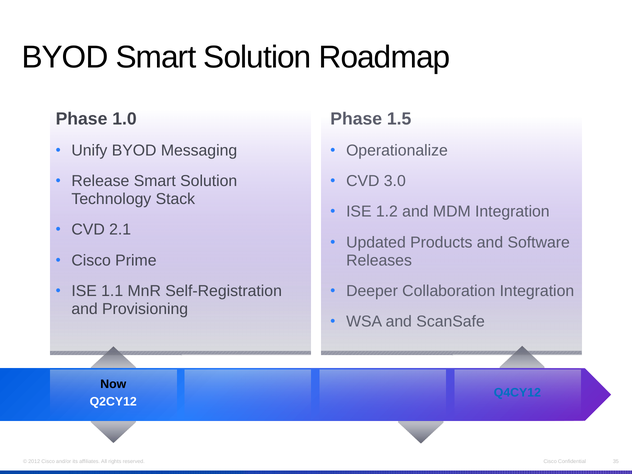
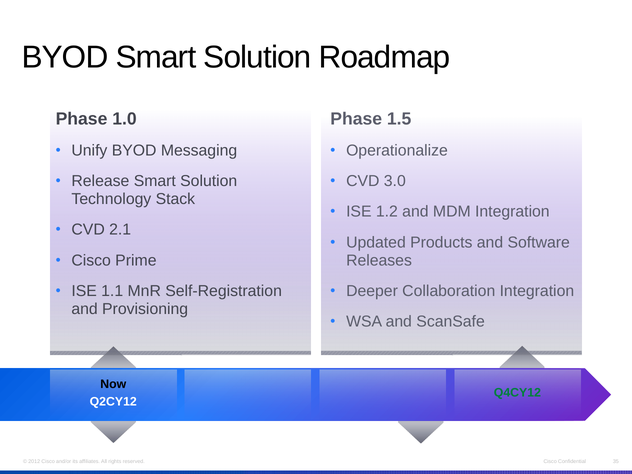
Q4CY12 colour: blue -> green (517, 393)
